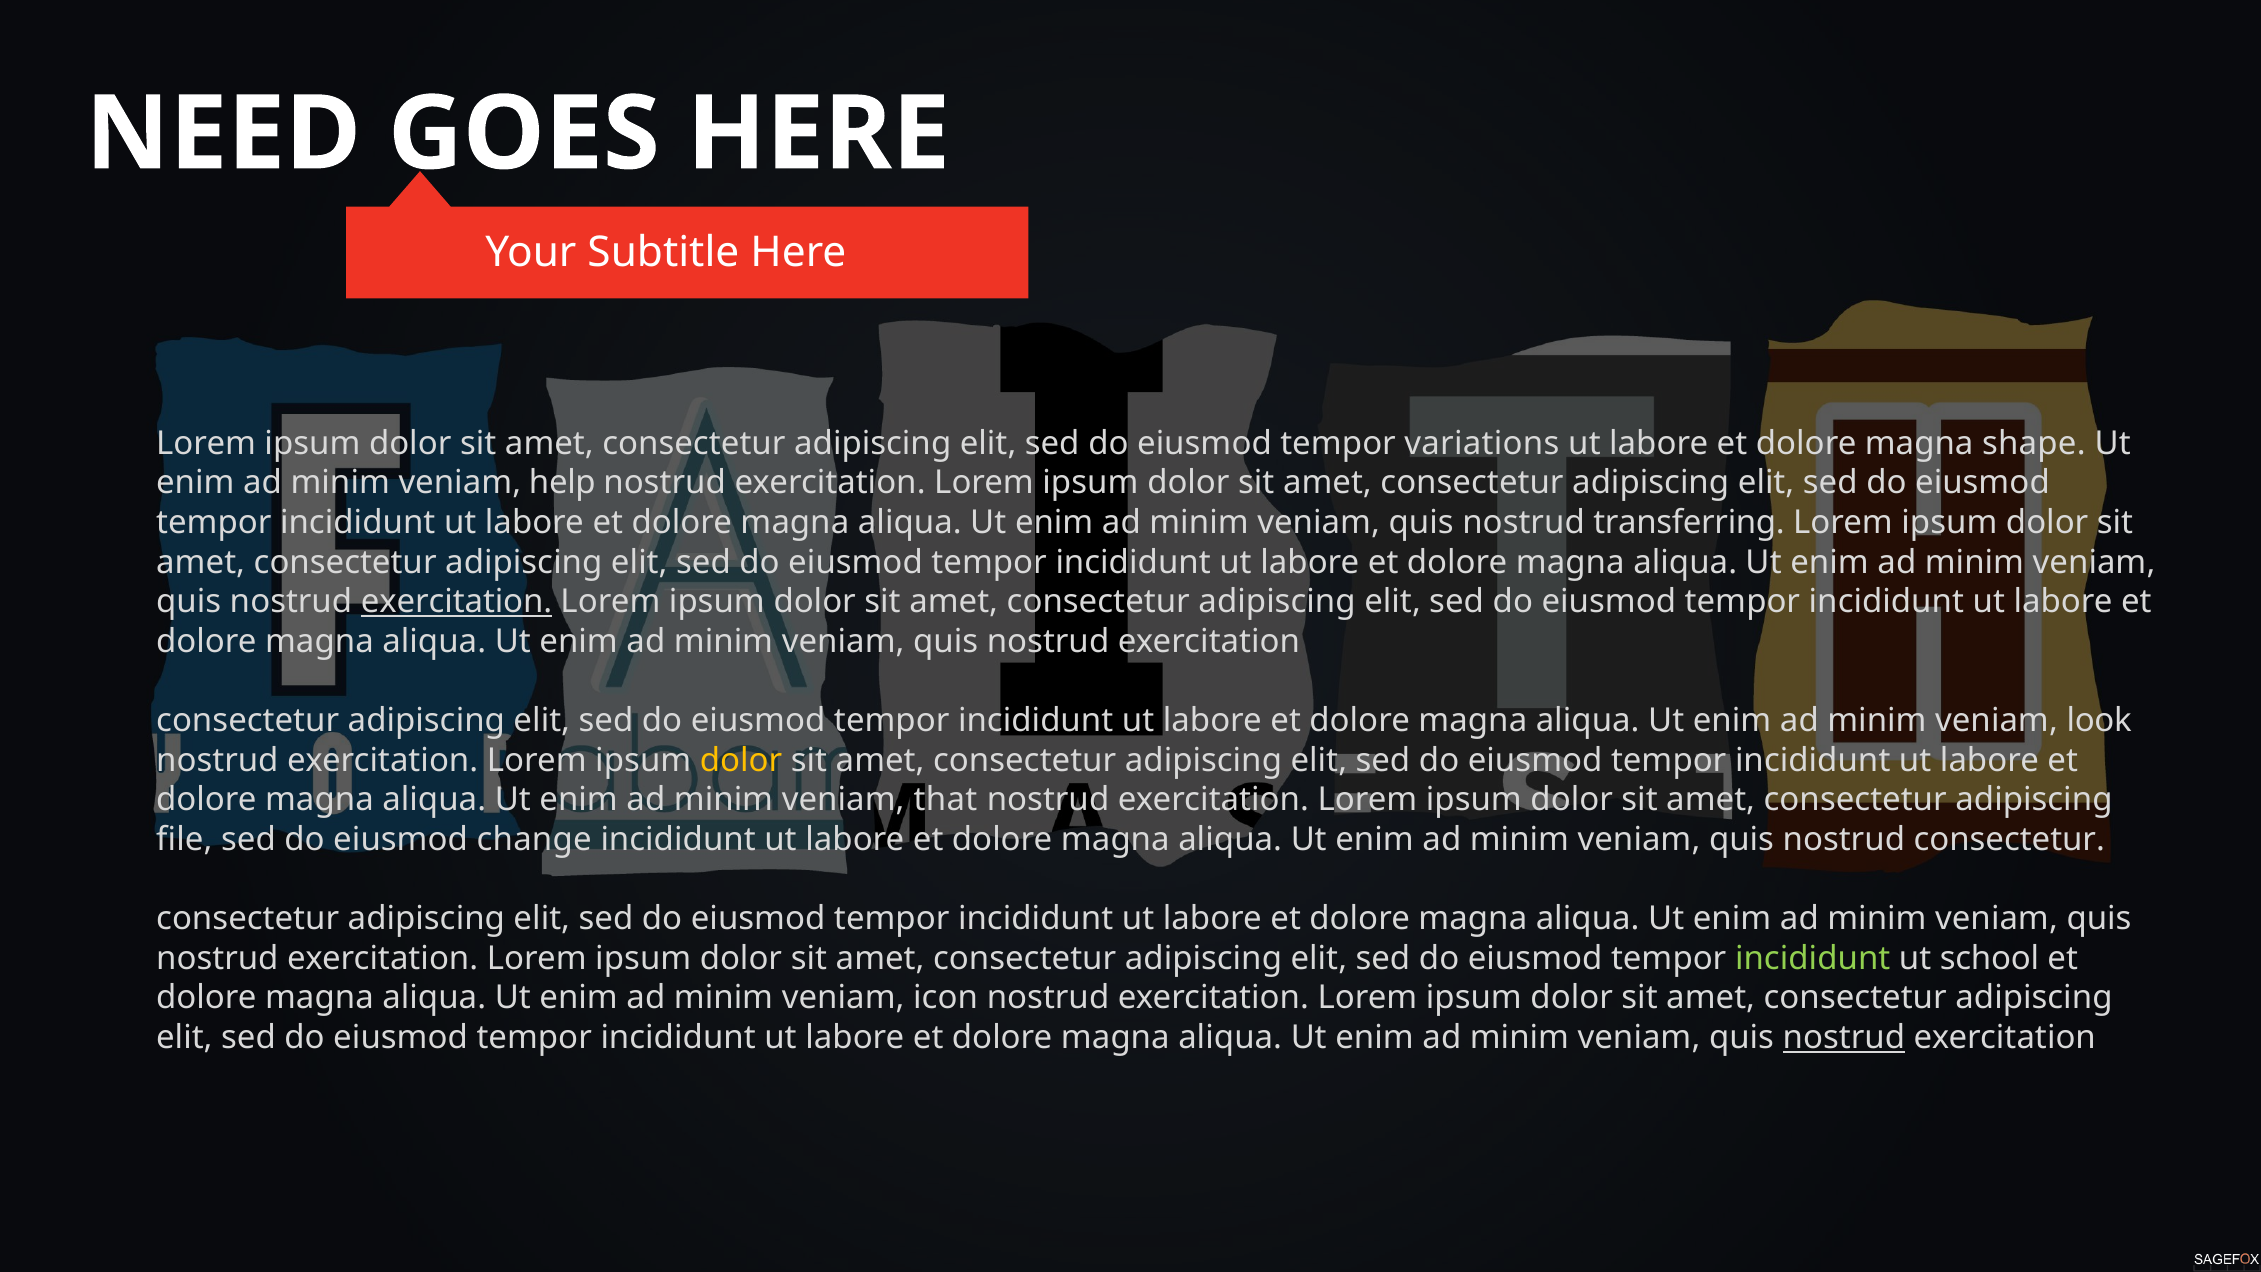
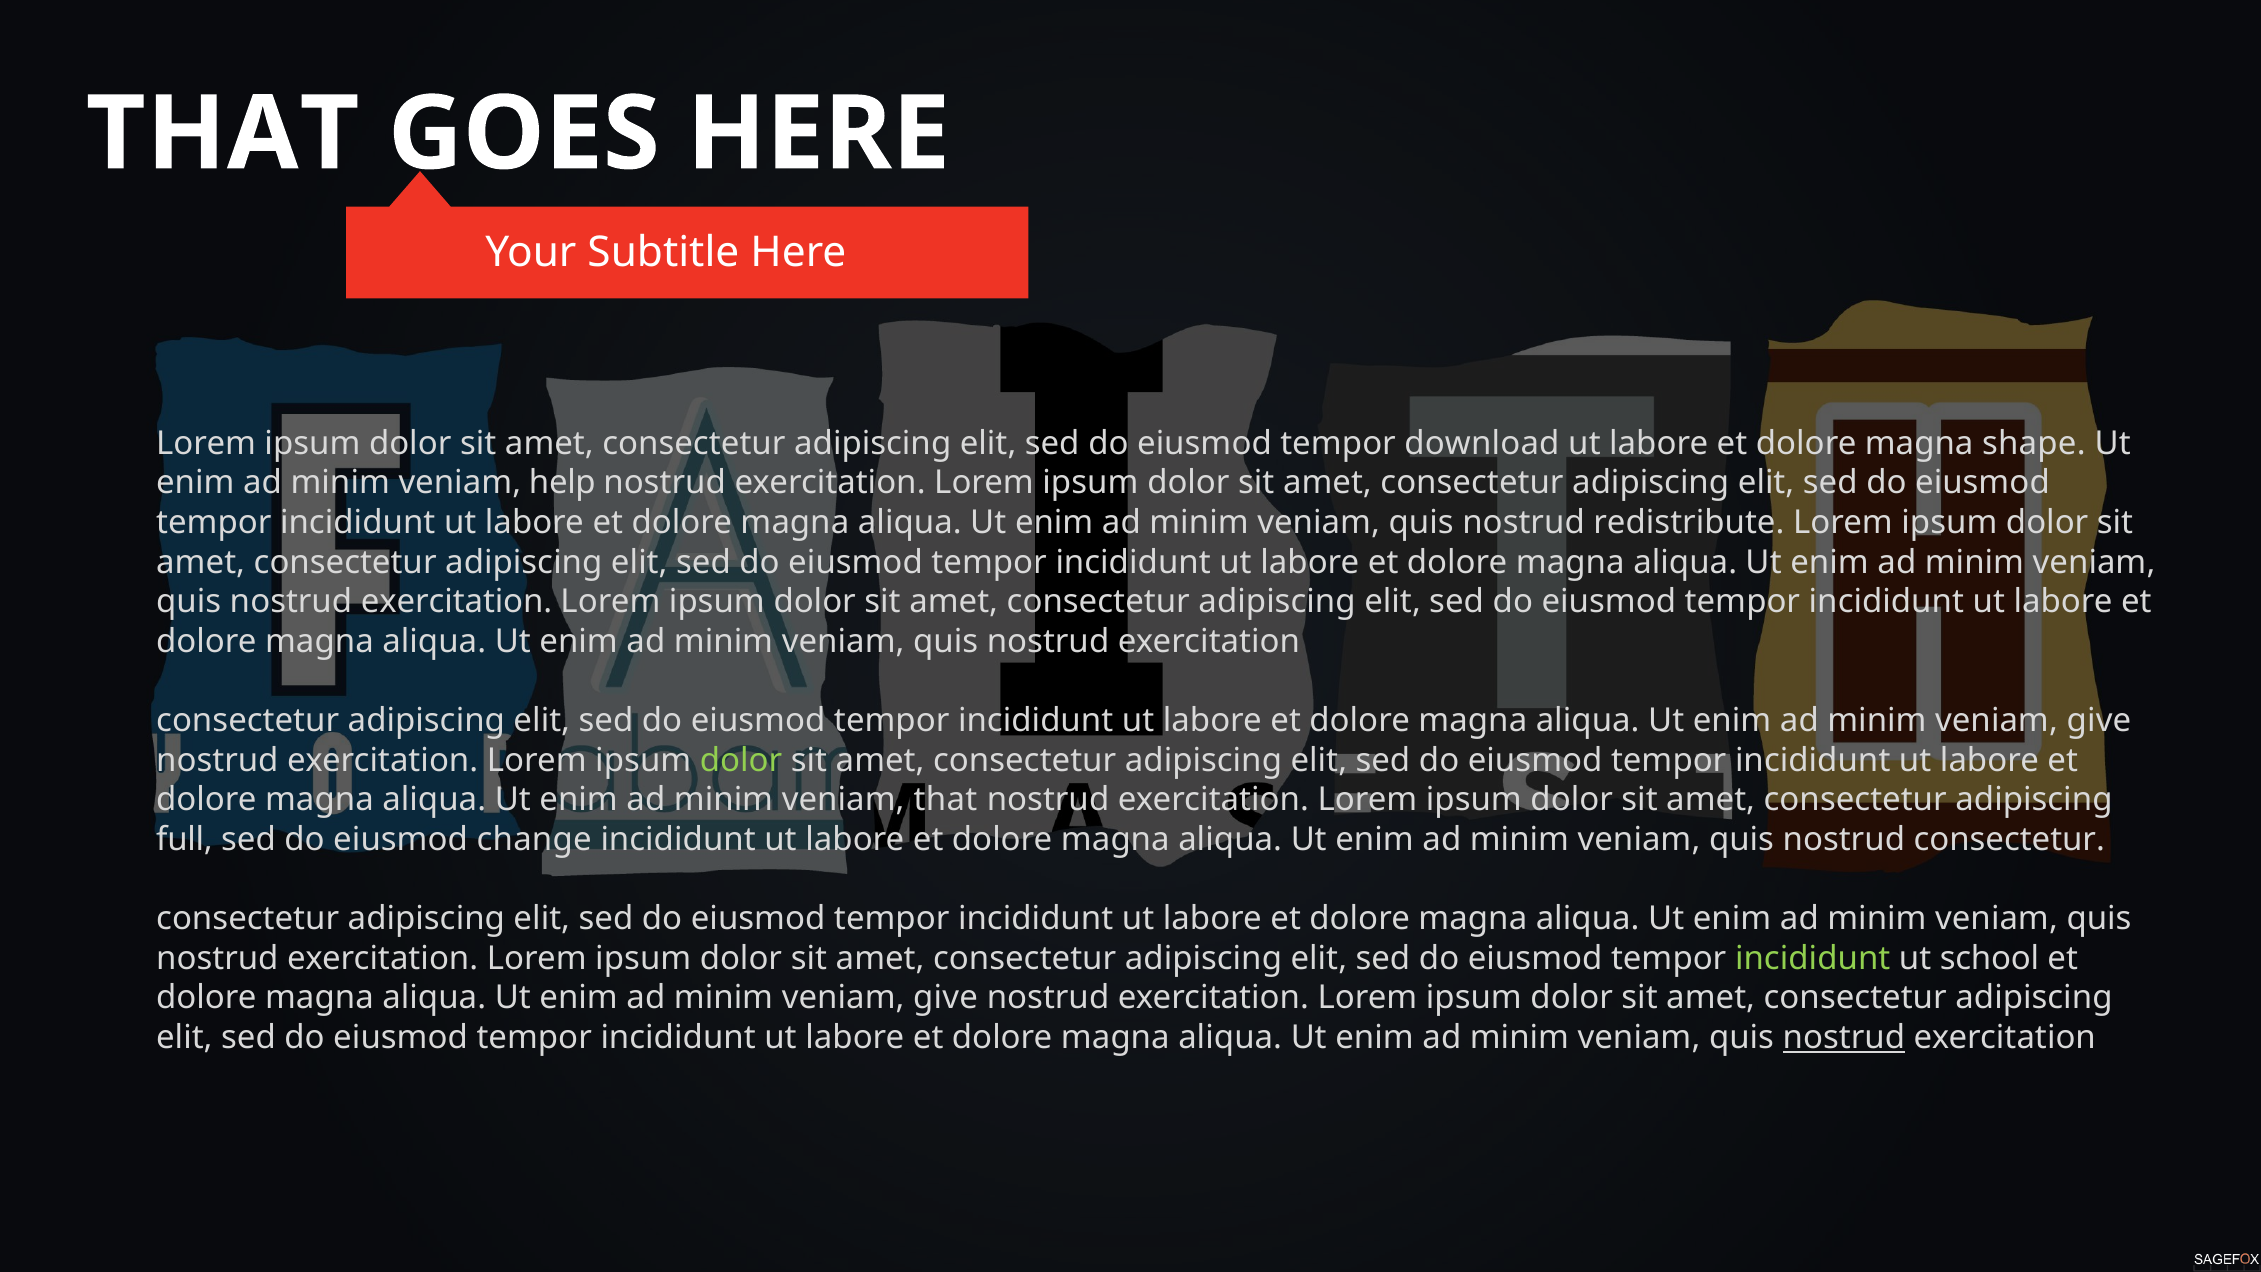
NEED: NEED -> THAT (223, 134)
variations: variations -> download (1482, 443)
transferring: transferring -> redistribute (1689, 523)
exercitation underline: present -> none (457, 602)
look: look -> give (2099, 721)
dolor colour: yellow -> light green (741, 760)
file: file -> full (184, 839)
icon: icon -> give (945, 998)
